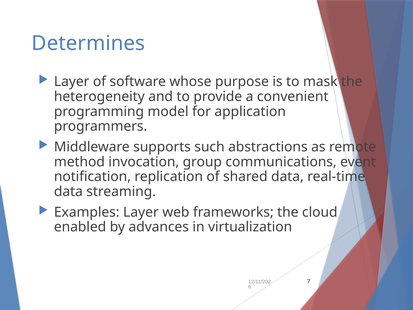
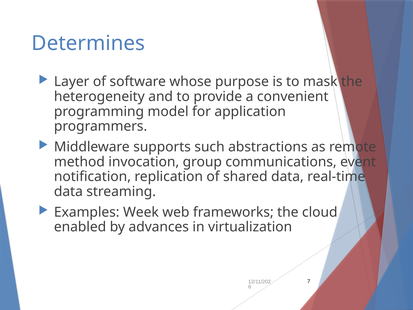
Examples Layer: Layer -> Week (141, 212)
